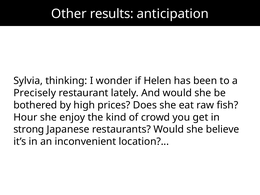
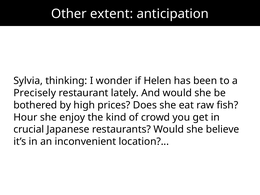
results: results -> extent (112, 14)
strong: strong -> crucial (29, 129)
